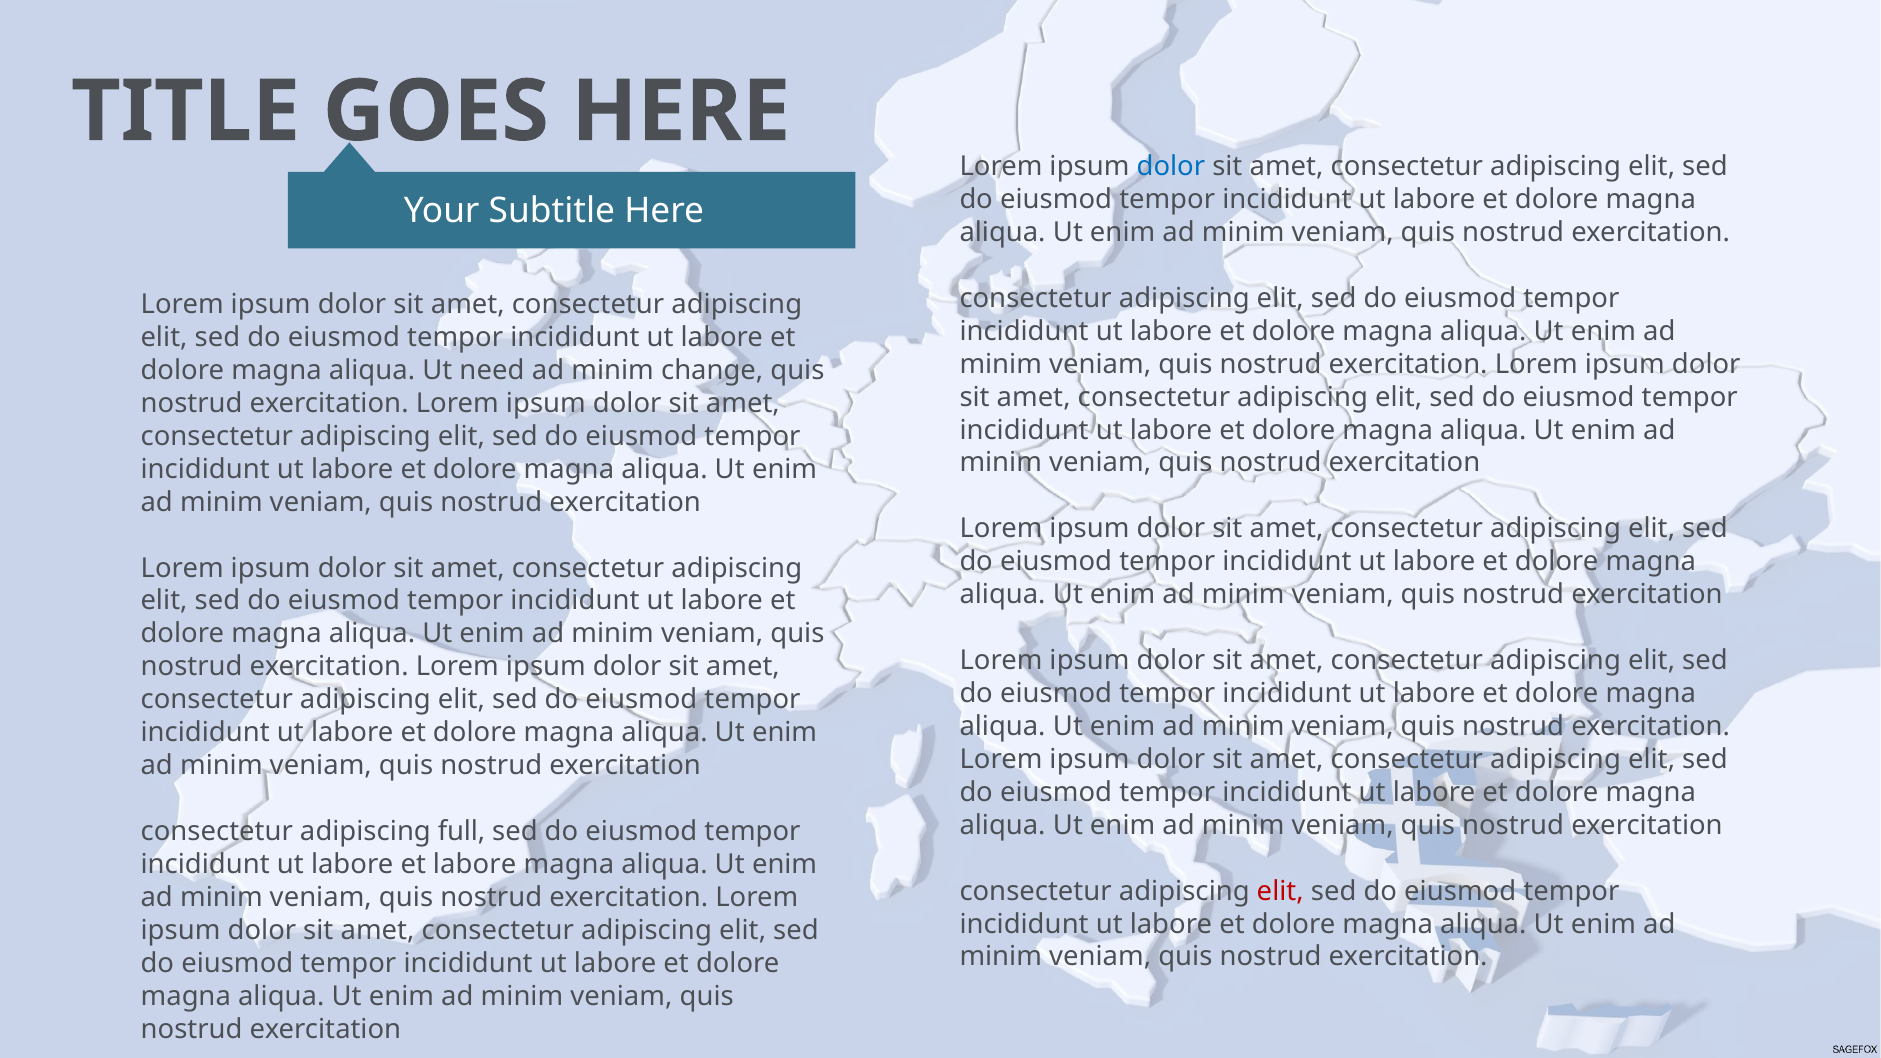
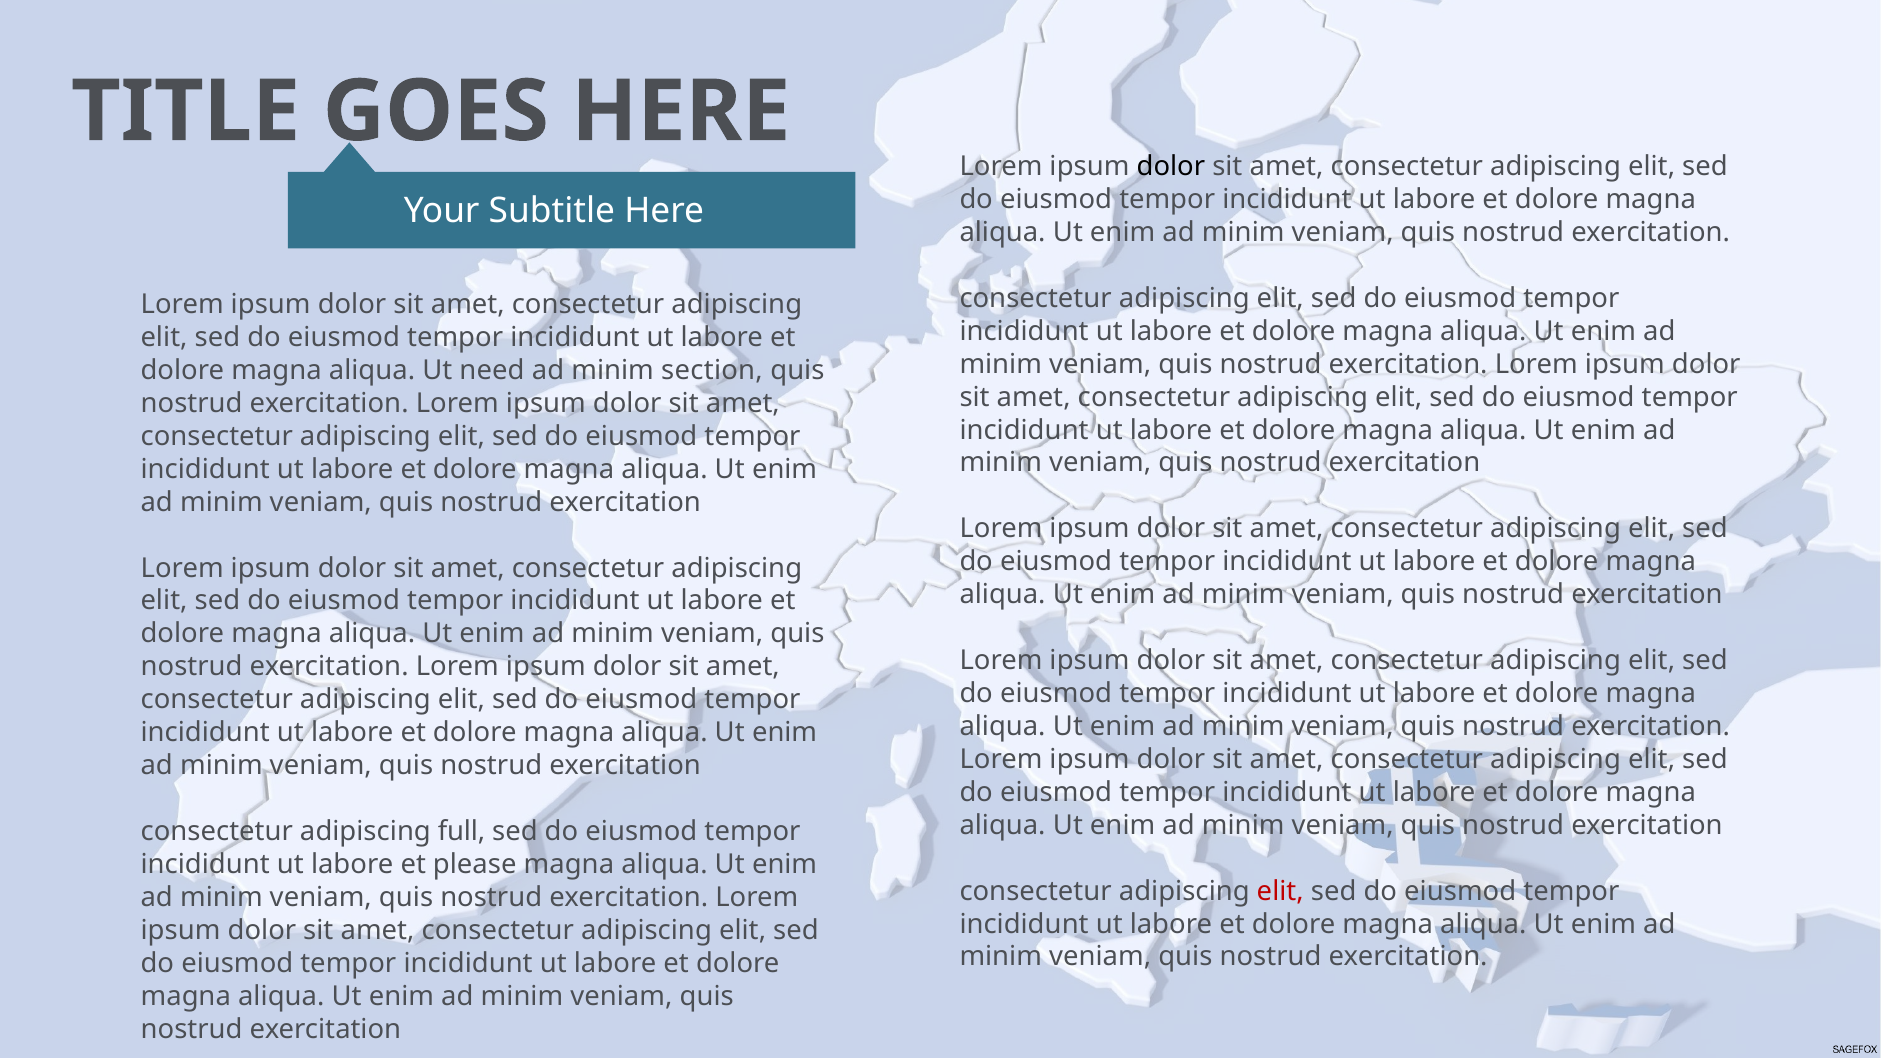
dolor colour: blue -> black (1171, 167)
change: change -> section (712, 370)
et labore: labore -> please (475, 864)
